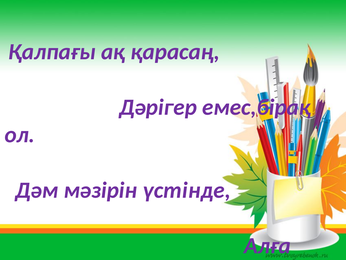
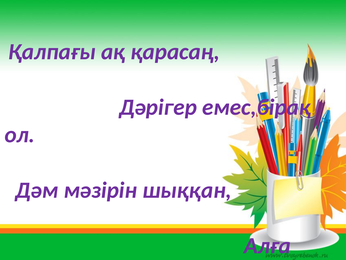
үстінде: үстінде -> шыққан (187, 190)
